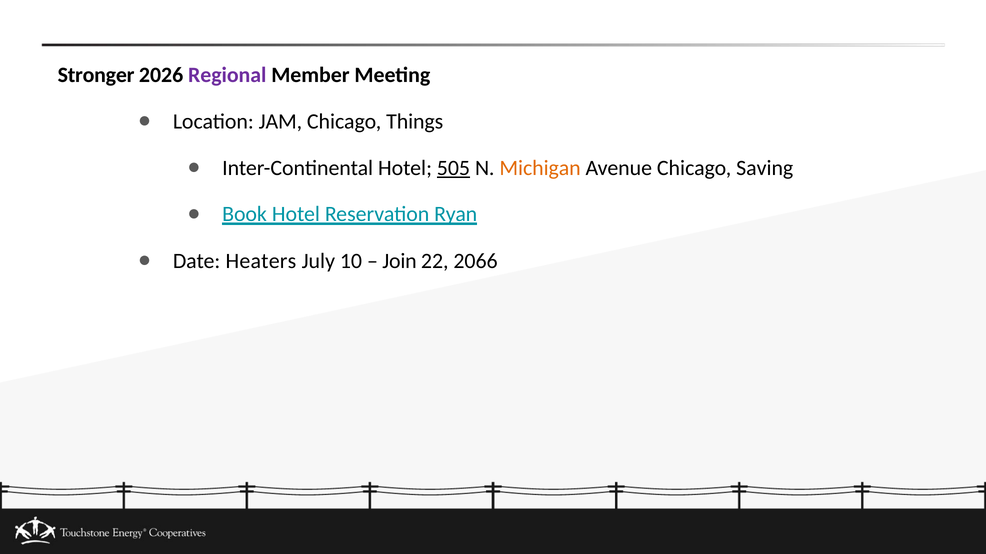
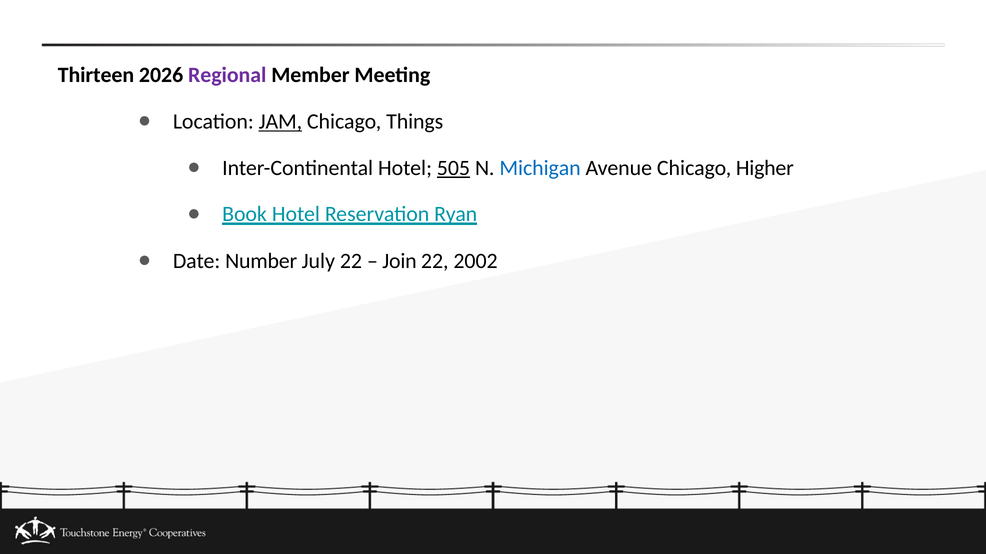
Stronger: Stronger -> Thirteen (96, 75)
JAM underline: none -> present (280, 122)
Michigan colour: orange -> blue (540, 168)
Saving: Saving -> Higher (765, 168)
Heaters: Heaters -> Number (261, 261)
July 10: 10 -> 22 (351, 261)
2066: 2066 -> 2002 (476, 261)
